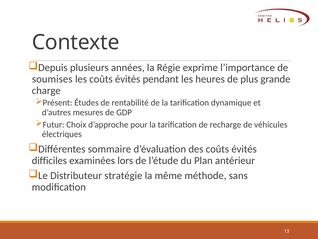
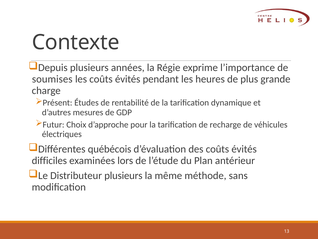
sommaire: sommaire -> québécois (110, 149)
Distributeur stratégie: stratégie -> plusieurs (123, 175)
